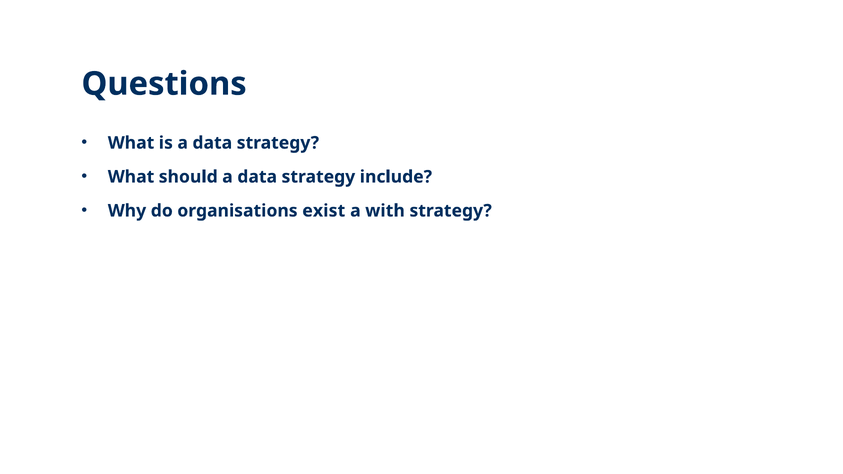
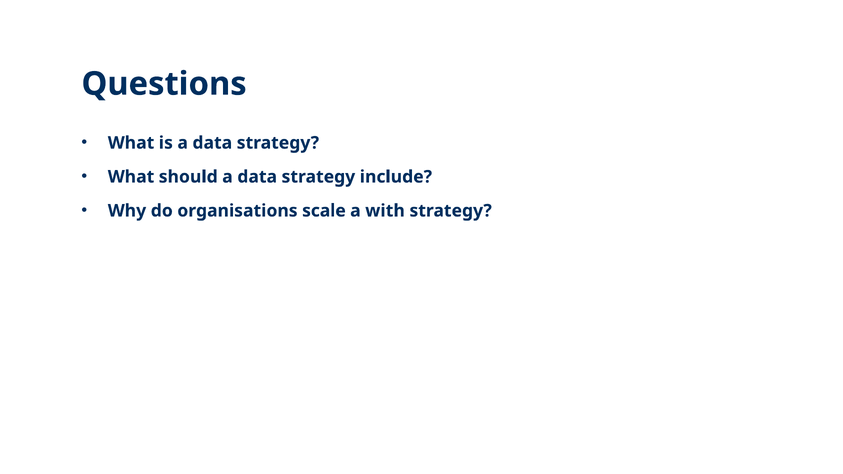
exist: exist -> scale (324, 211)
